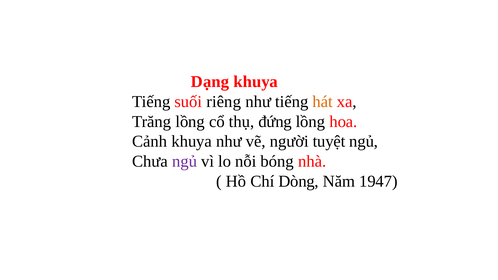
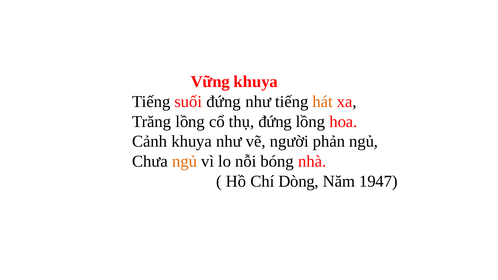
Dạng: Dạng -> Vững (210, 82)
suối riêng: riêng -> đứng (224, 102)
tuyệt: tuyệt -> phản (329, 142)
ngủ colour: purple -> orange (185, 162)
